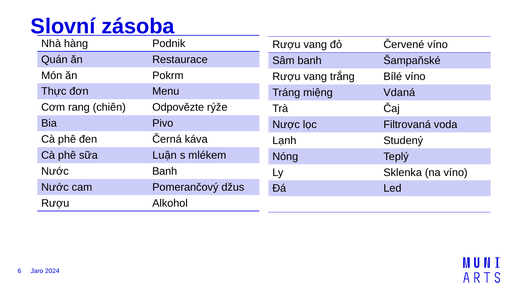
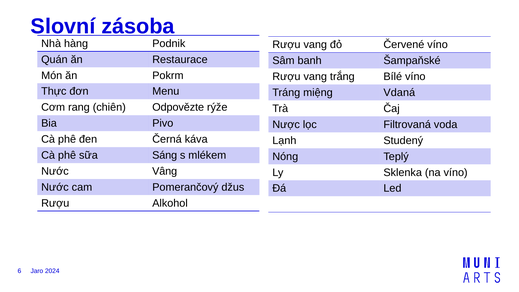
Luận: Luận -> Sáng (165, 155)
Nước Banh: Banh -> Vâng (165, 171)
